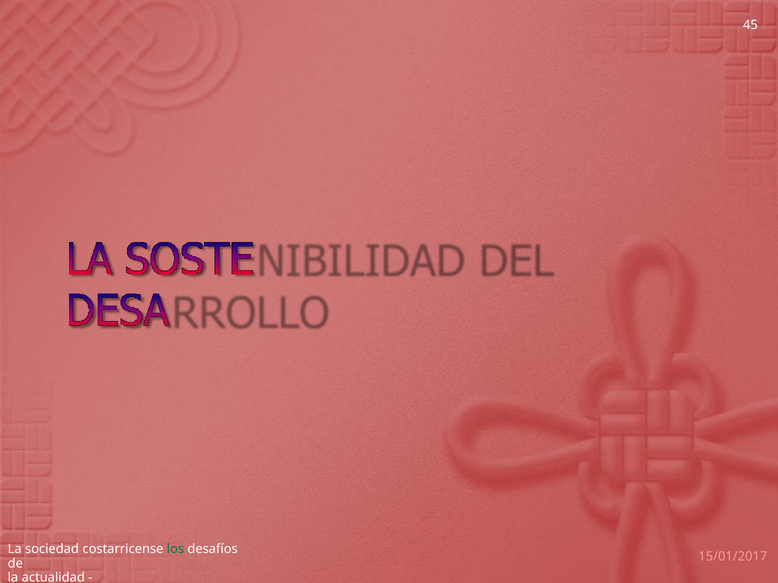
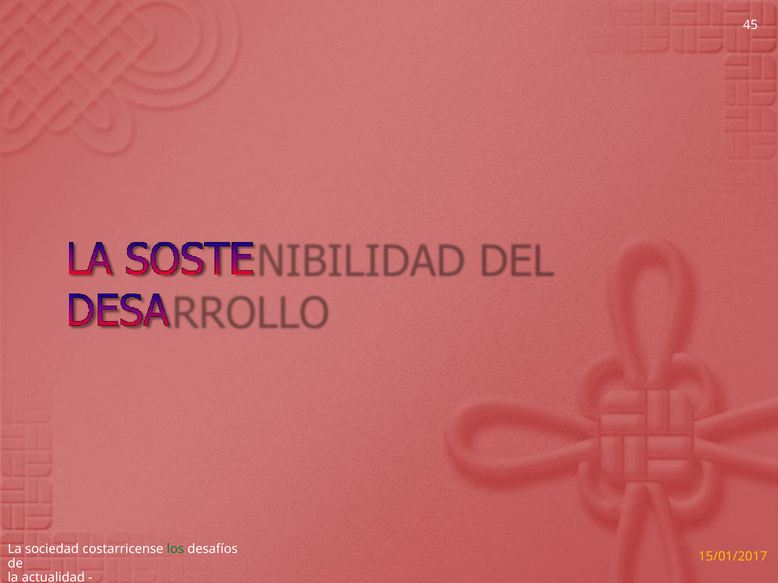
15/01/2017 colour: pink -> yellow (733, 557)
